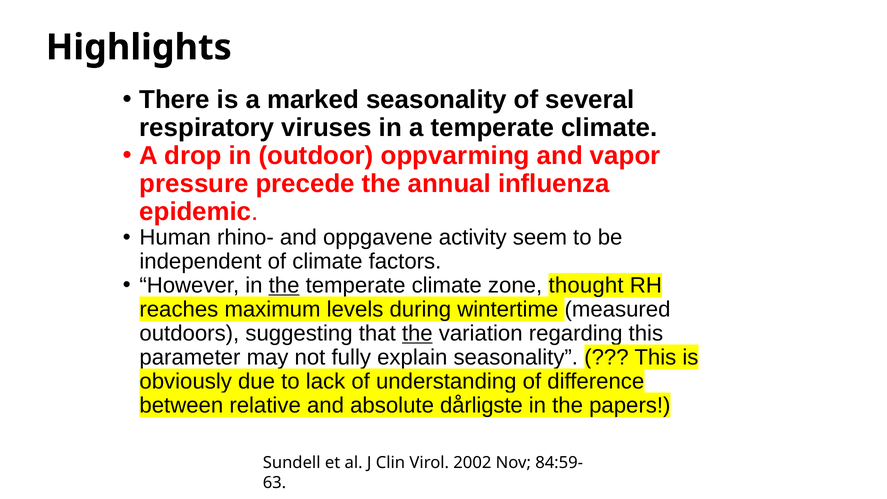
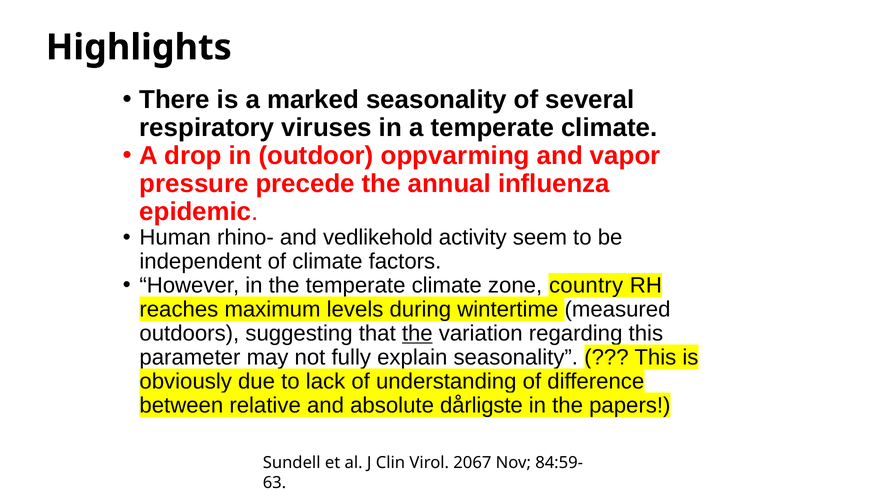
oppgavene: oppgavene -> vedlikehold (378, 238)
the underline: present -> none (284, 285)
thought: thought -> country (586, 285)
2002: 2002 -> 2067 (472, 463)
